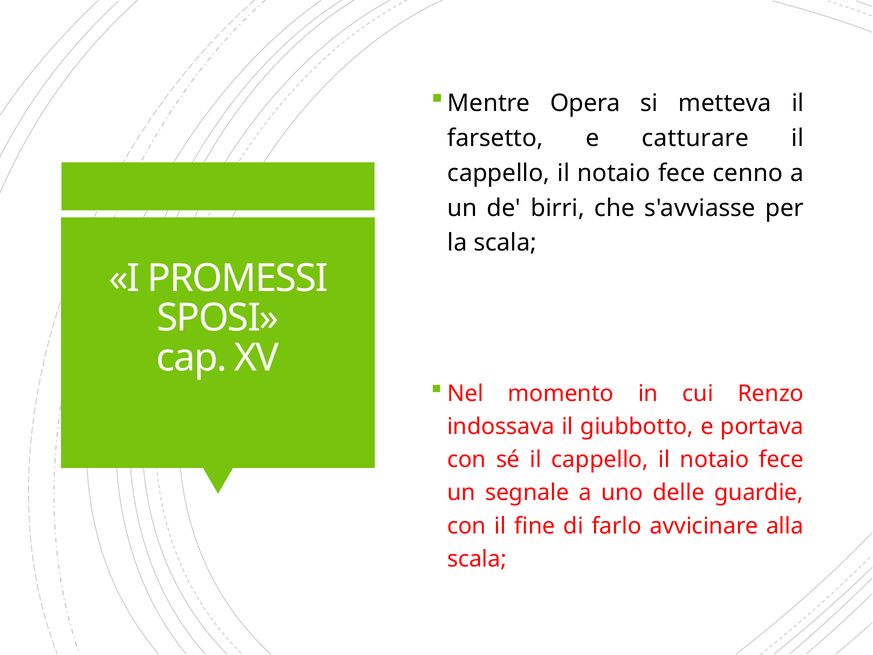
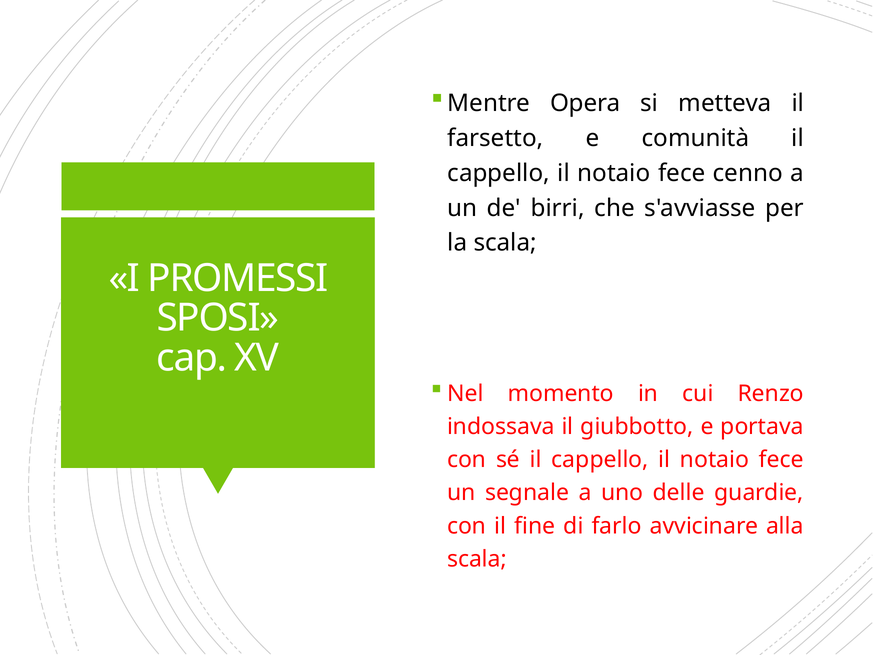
catturare: catturare -> comunità (695, 138)
